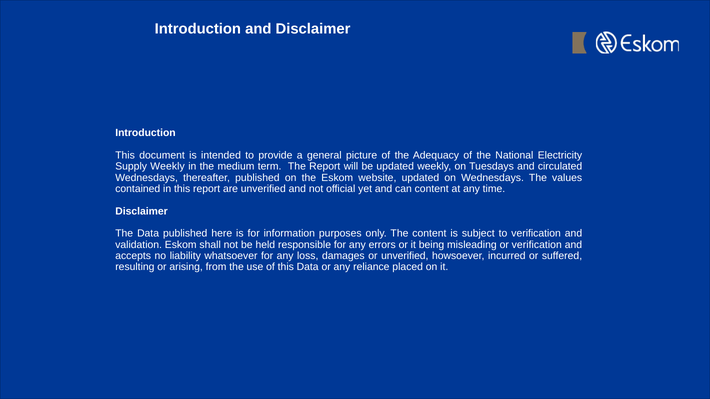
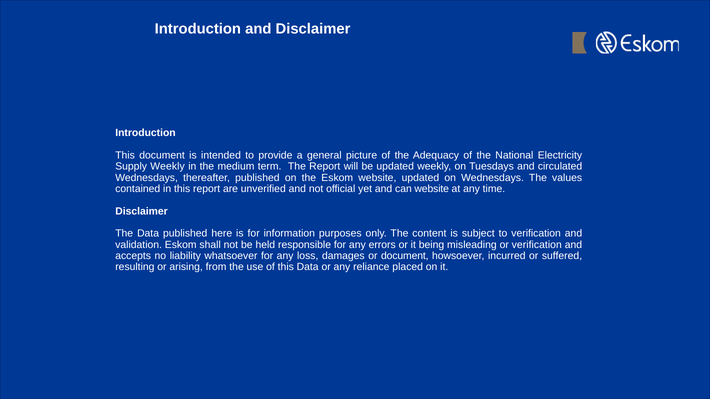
can content: content -> website (432, 189)
or unverified: unverified -> document (405, 256)
